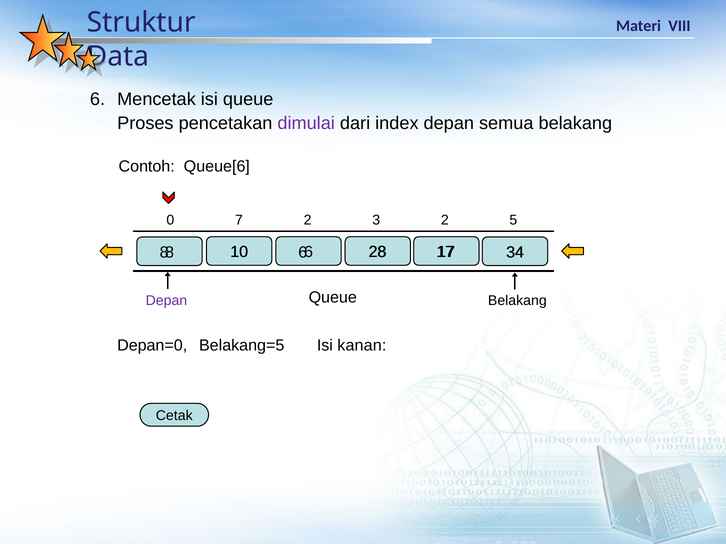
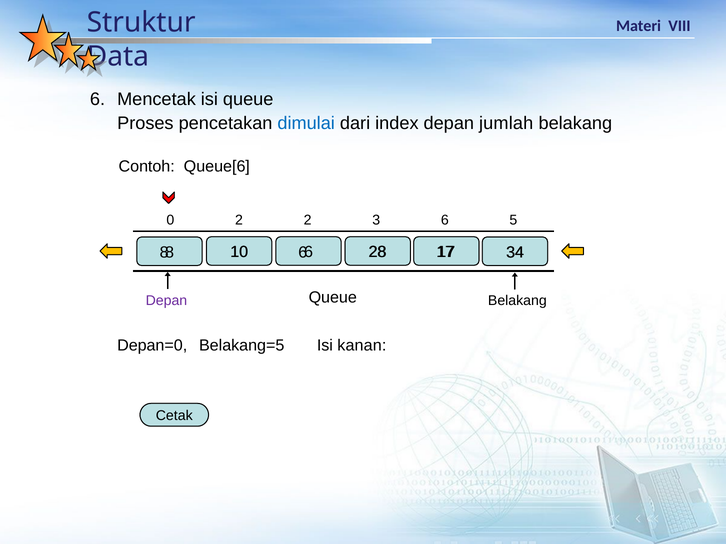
dimulai colour: purple -> blue (306, 124)
semua: semua -> jumlah (506, 124)
0 7: 7 -> 2 (239, 220)
3 2: 2 -> 6 (445, 220)
